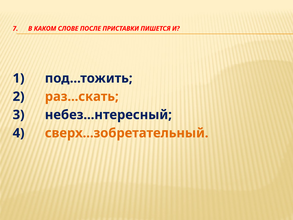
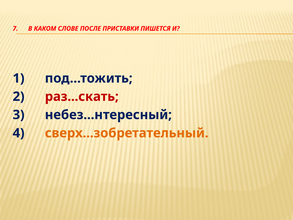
раз...скать colour: orange -> red (82, 96)
